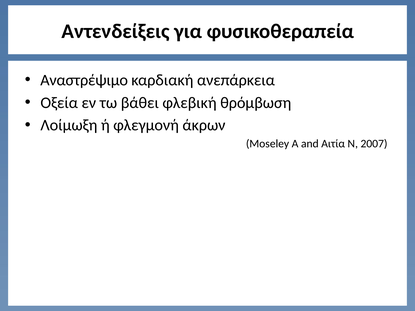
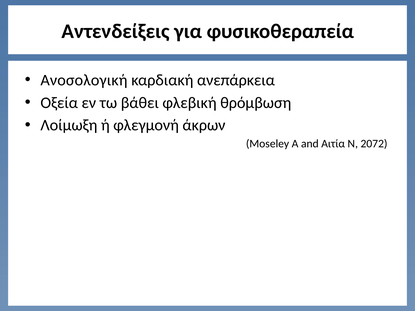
Αναστρέψιμο: Αναστρέψιμο -> Ανοσολογική (84, 80)
2007: 2007 -> 2072 (374, 144)
